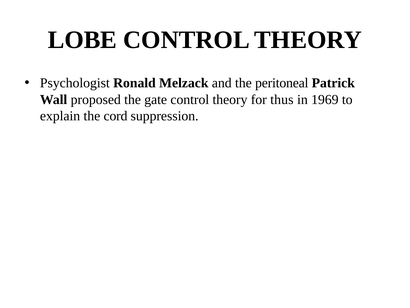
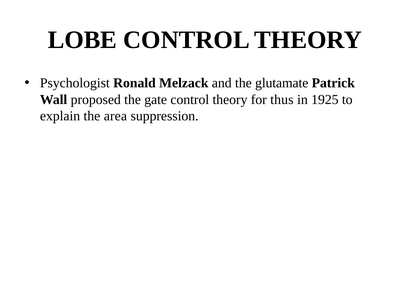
peritoneal: peritoneal -> glutamate (282, 83)
1969: 1969 -> 1925 (325, 99)
cord: cord -> area (115, 116)
